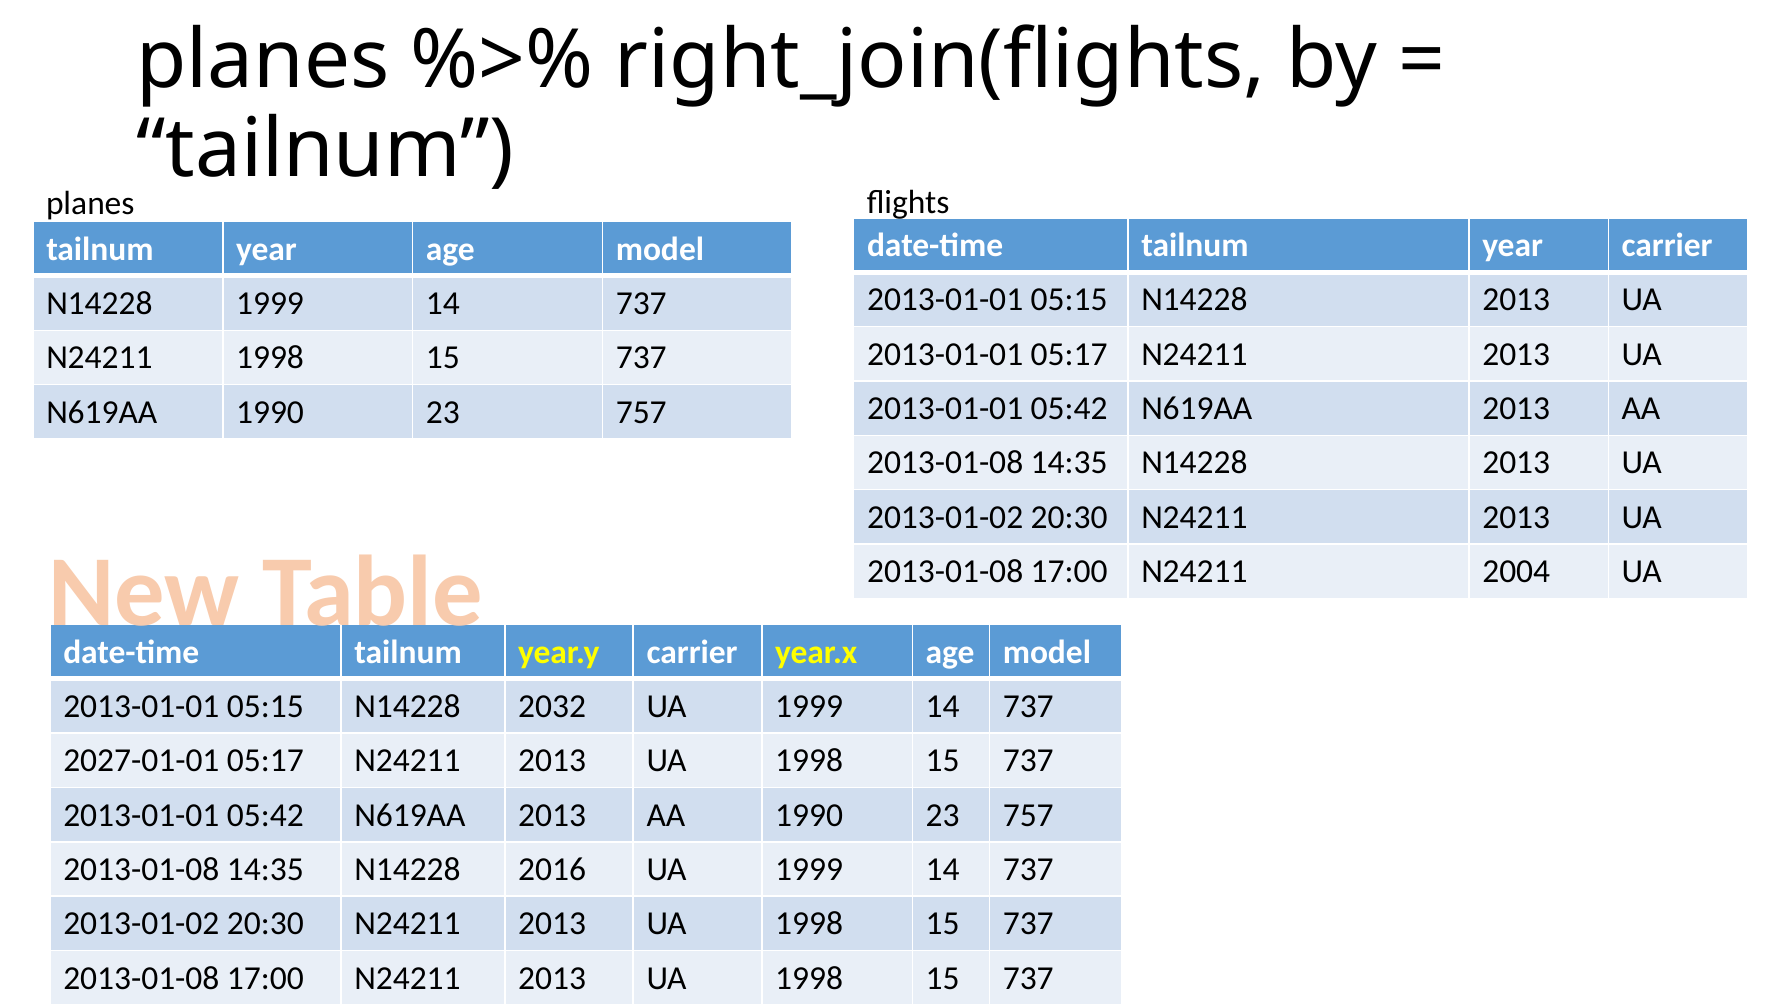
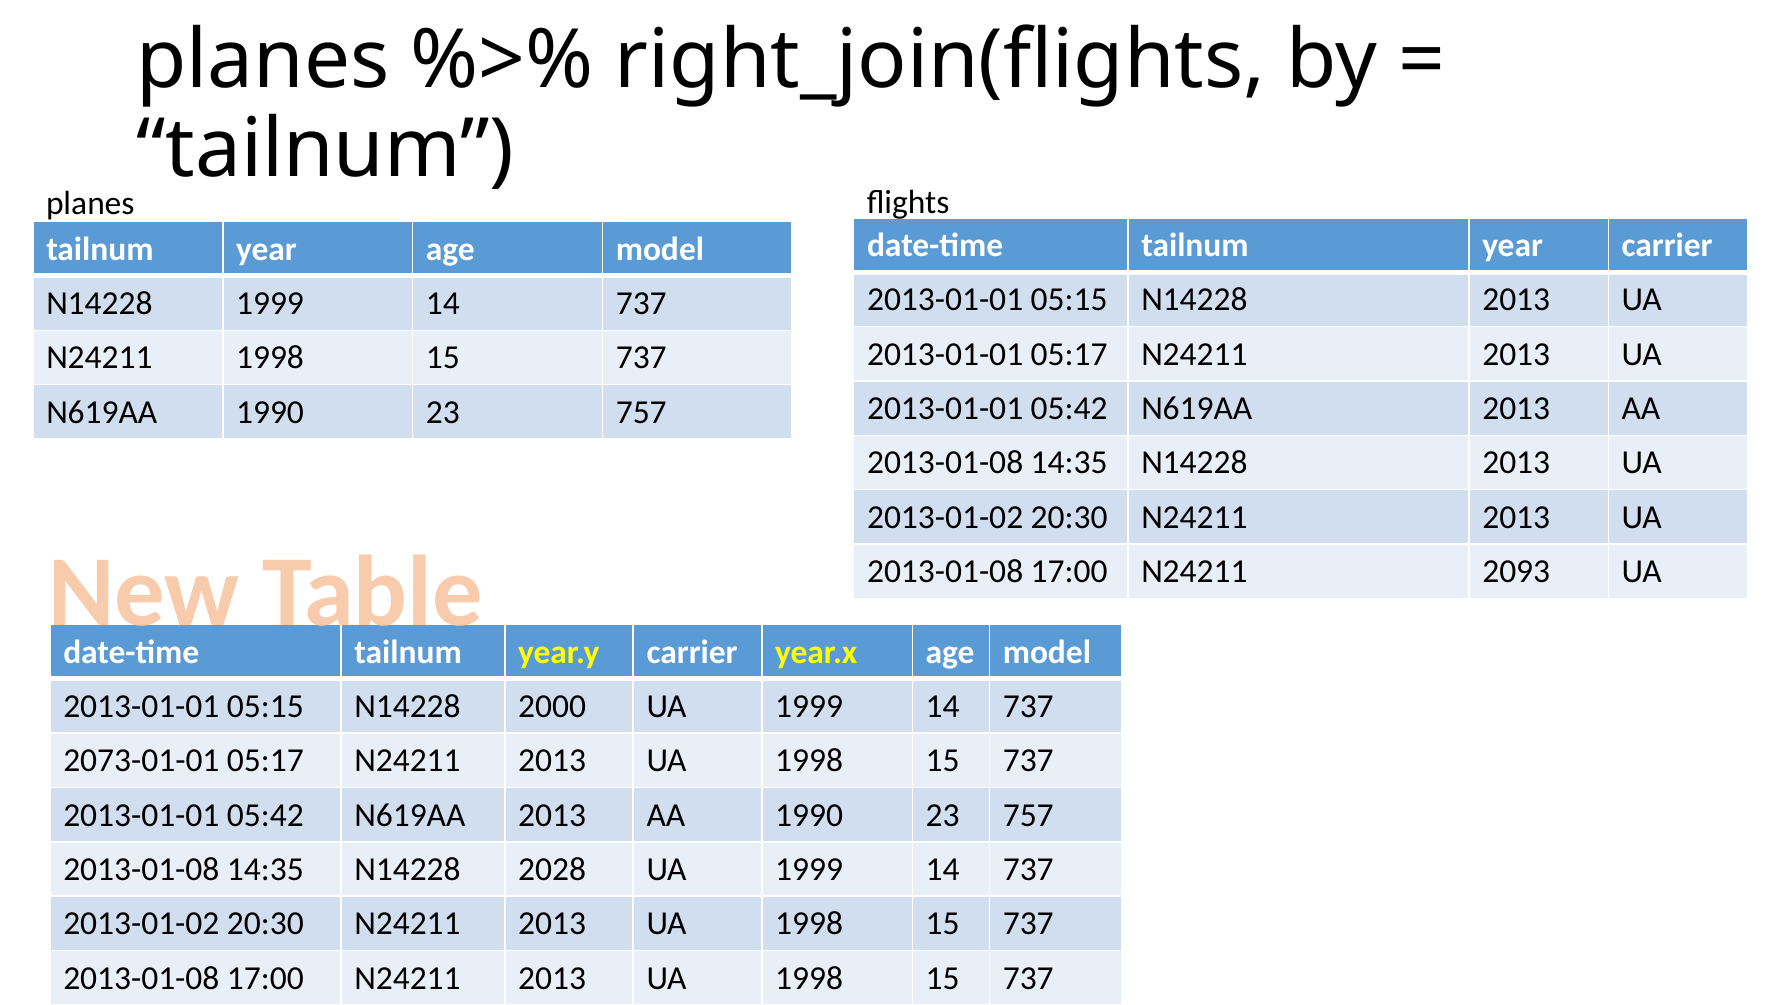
2004: 2004 -> 2093 (1516, 572)
2032: 2032 -> 2000 (552, 707)
2027-01-01: 2027-01-01 -> 2073-01-01 (141, 761)
2016: 2016 -> 2028 (552, 870)
